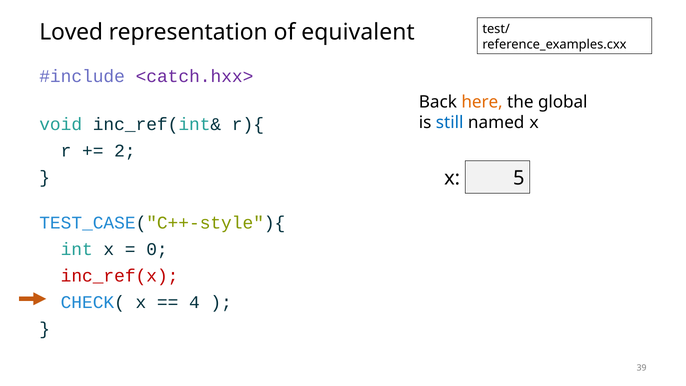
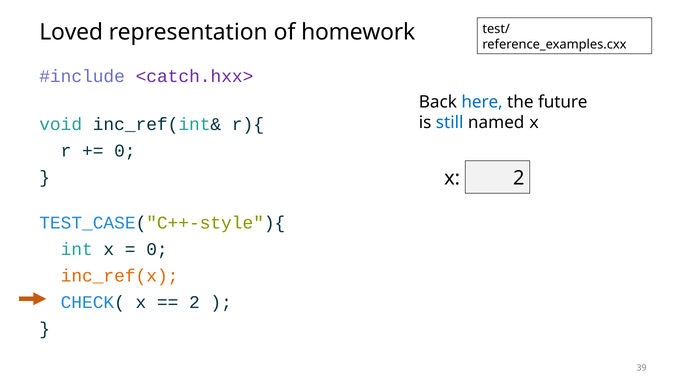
equivalent: equivalent -> homework (358, 32)
here colour: orange -> blue (482, 102)
global: global -> future (563, 102)
2: 2 -> 0 (125, 151)
x 5: 5 -> 2 (519, 178)
inc_ref(x colour: red -> orange (120, 276)
4: 4 -> 2 (194, 302)
